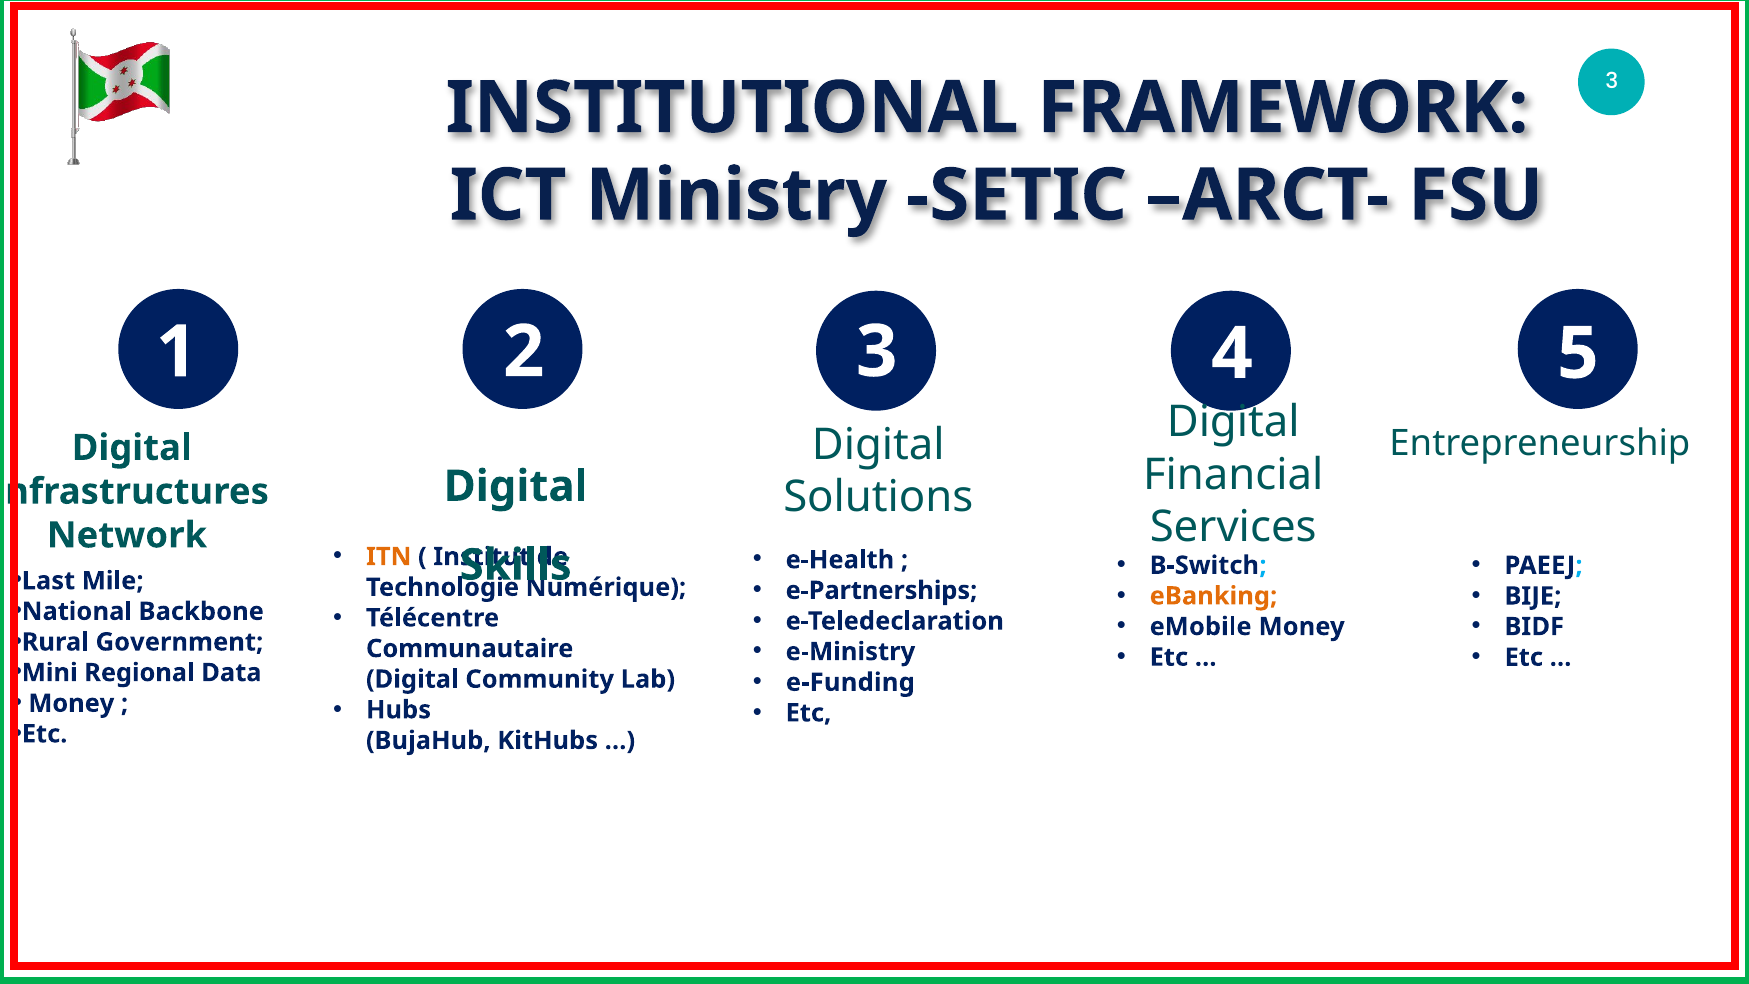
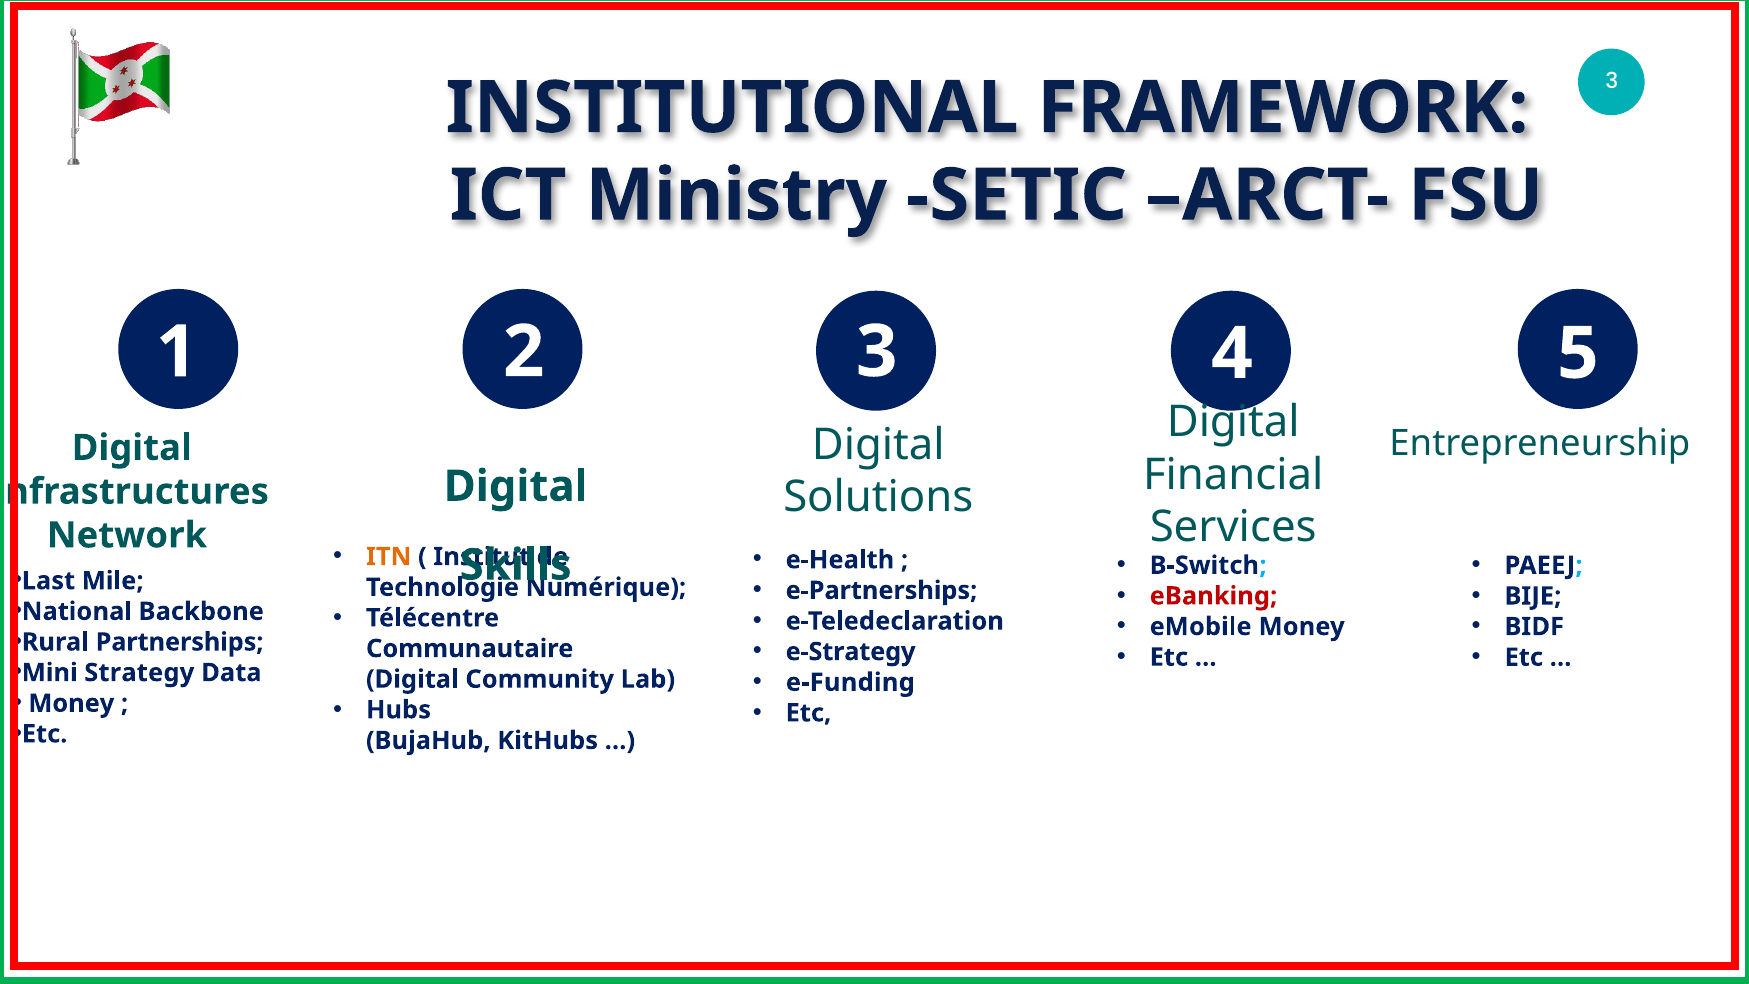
eBanking colour: orange -> red (1213, 596)
Government: Government -> Partnerships (180, 642)
e-Ministry: e-Ministry -> e-Strategy (851, 652)
Regional: Regional -> Strategy (139, 673)
